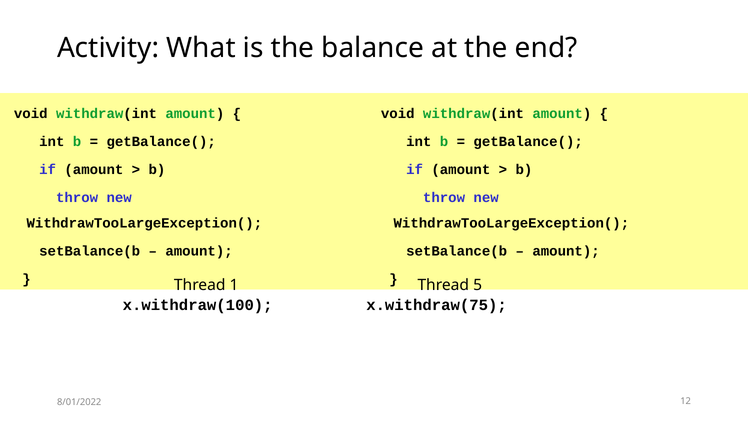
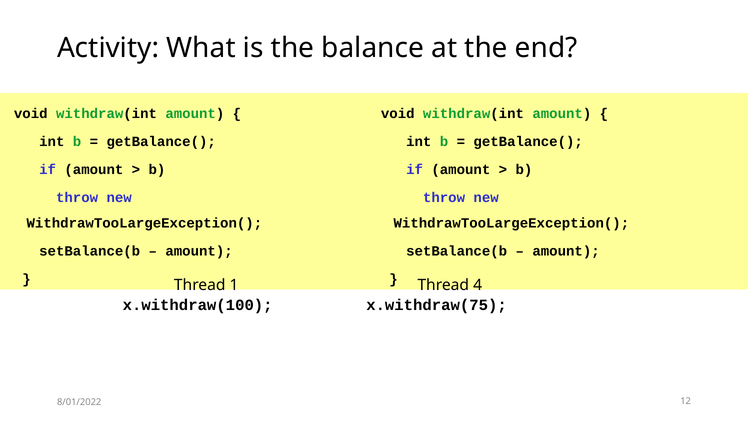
5: 5 -> 4 (478, 285)
